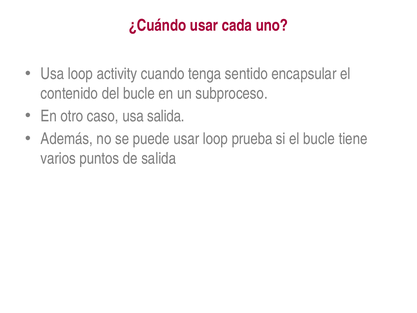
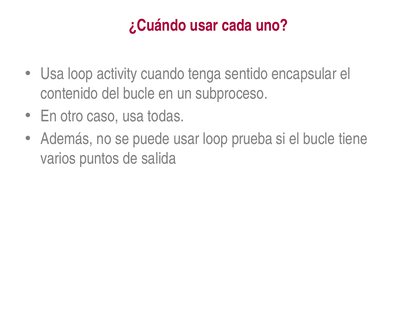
usa salida: salida -> todas (166, 116)
